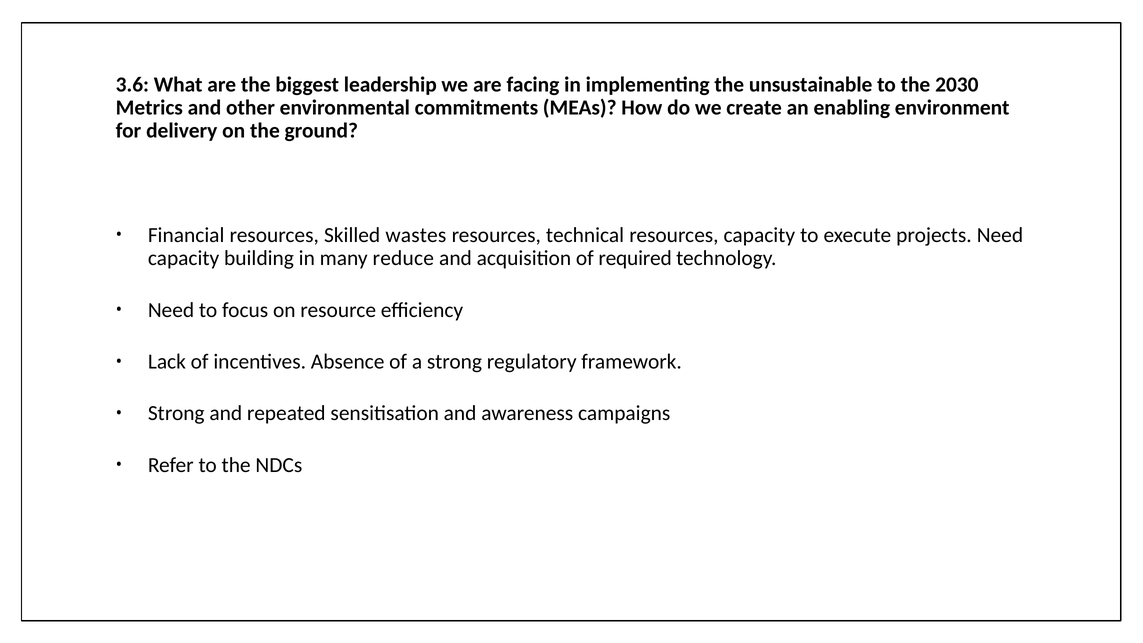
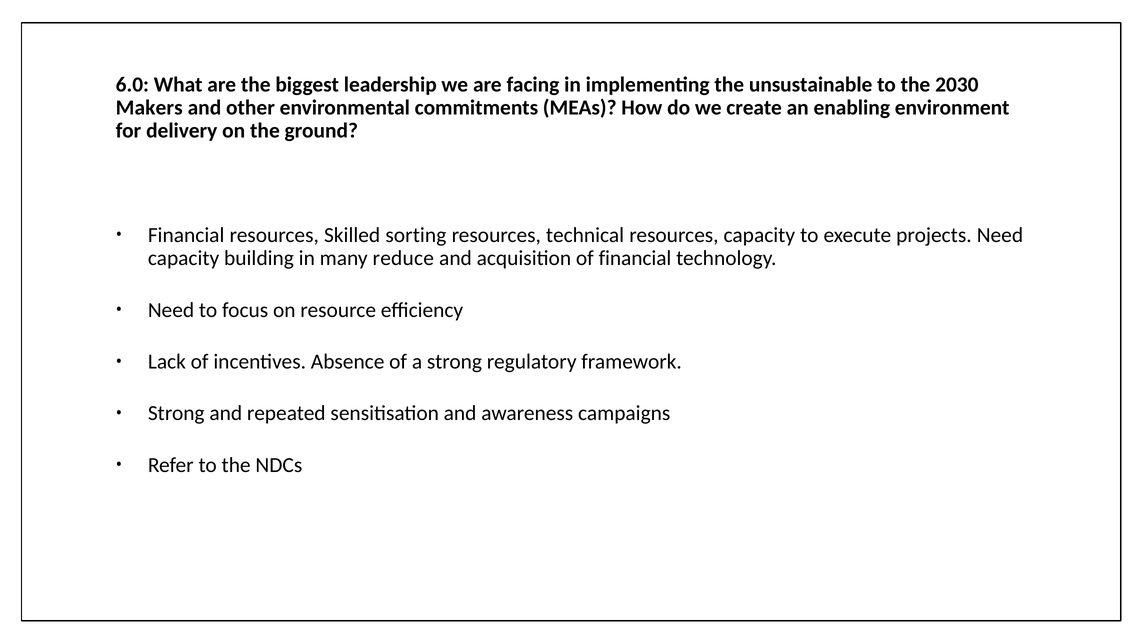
3.6: 3.6 -> 6.0 (132, 85)
Metrics: Metrics -> Makers (149, 108)
wastes: wastes -> sorting (416, 235)
of required: required -> financial (635, 258)
